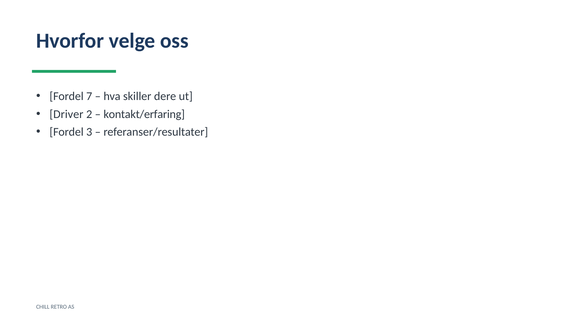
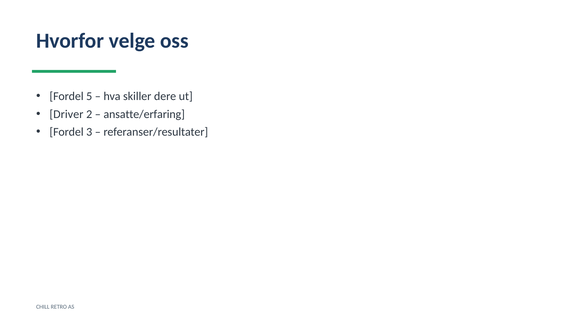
7: 7 -> 5 (89, 96)
kontakt/erfaring: kontakt/erfaring -> ansatte/erfaring (144, 114)
